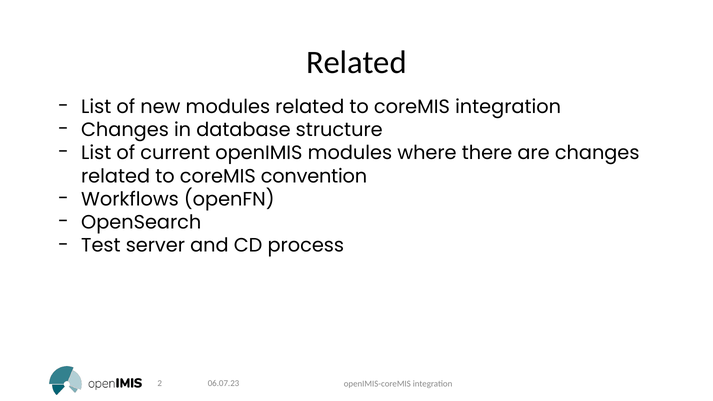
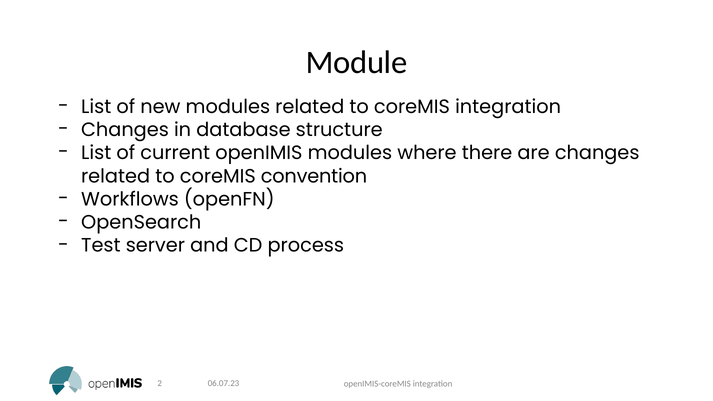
Related: Related -> Module (357, 62)
